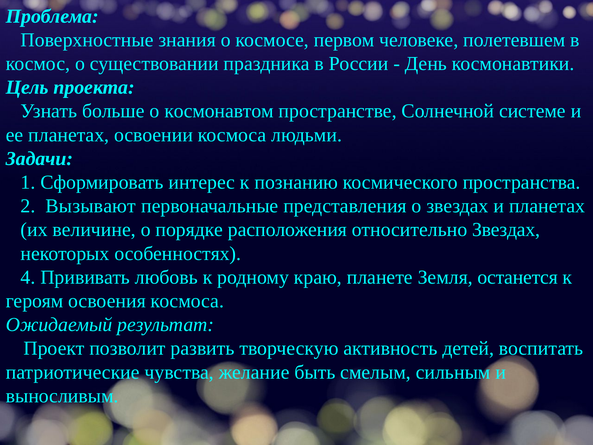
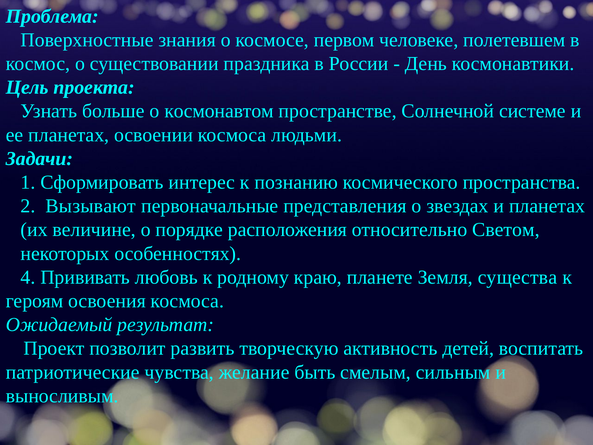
относительно Звездах: Звездах -> Светом (506, 230)
останется: останется -> существа (517, 277)
